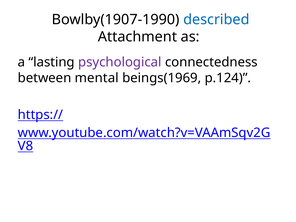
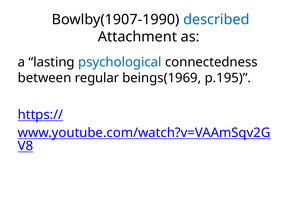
psychological colour: purple -> blue (120, 62)
mental: mental -> regular (97, 78)
p.124: p.124 -> p.195 (228, 78)
